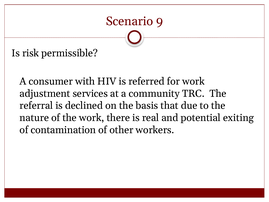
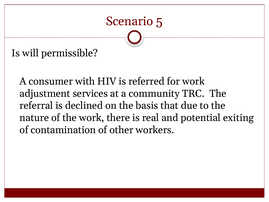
9: 9 -> 5 (159, 21)
risk: risk -> will (31, 53)
